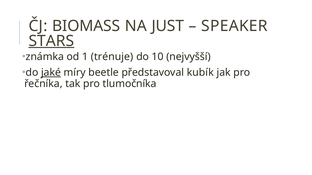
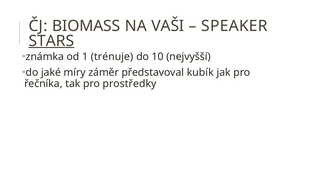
JUST: JUST -> VAŠI (168, 26)
jaké underline: present -> none (51, 73)
beetle: beetle -> záměr (104, 73)
tlumočníka: tlumočníka -> prostředky (130, 84)
